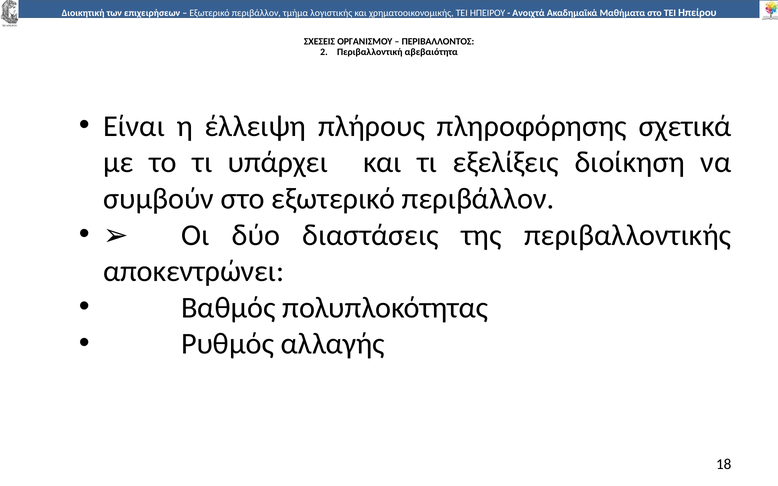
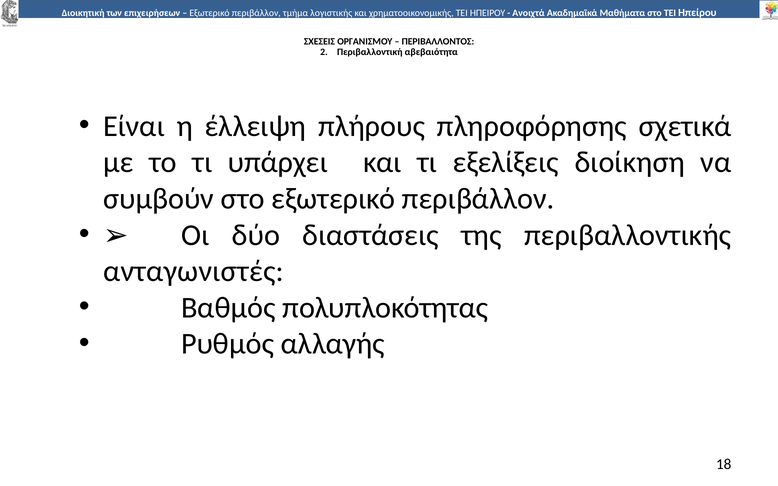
αποκεντρώνει: αποκεντρώνει -> ανταγωνιστές (194, 271)
